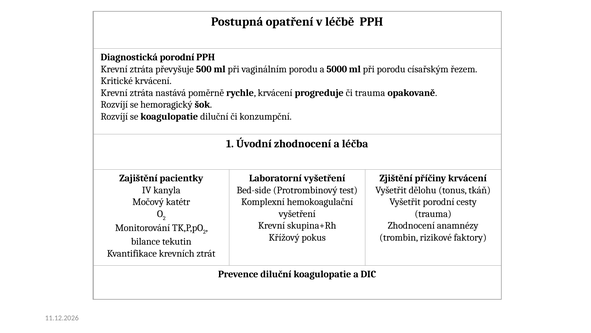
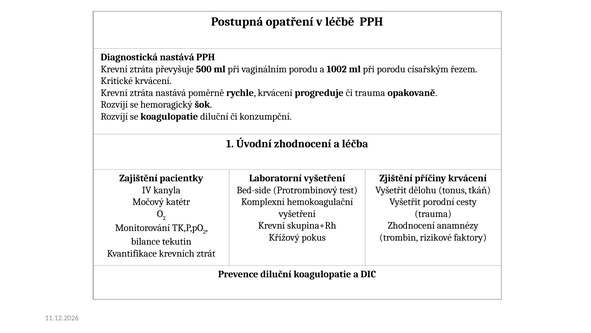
Diagnostická porodní: porodní -> nastává (177, 57)
5000: 5000 -> 1002 (337, 69)
